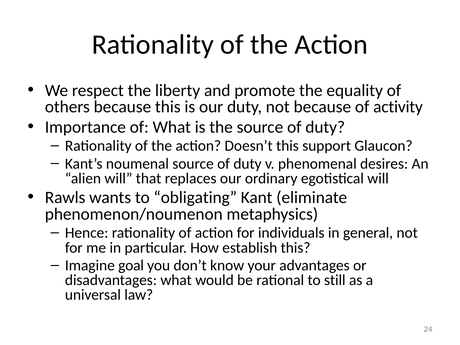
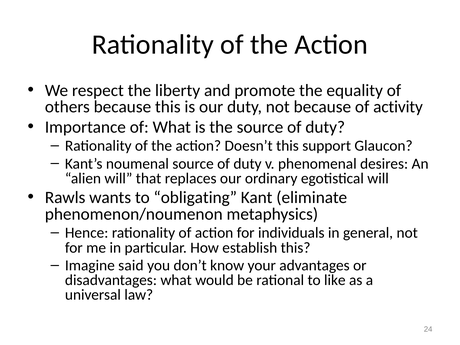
goal: goal -> said (131, 265)
still: still -> like (335, 280)
